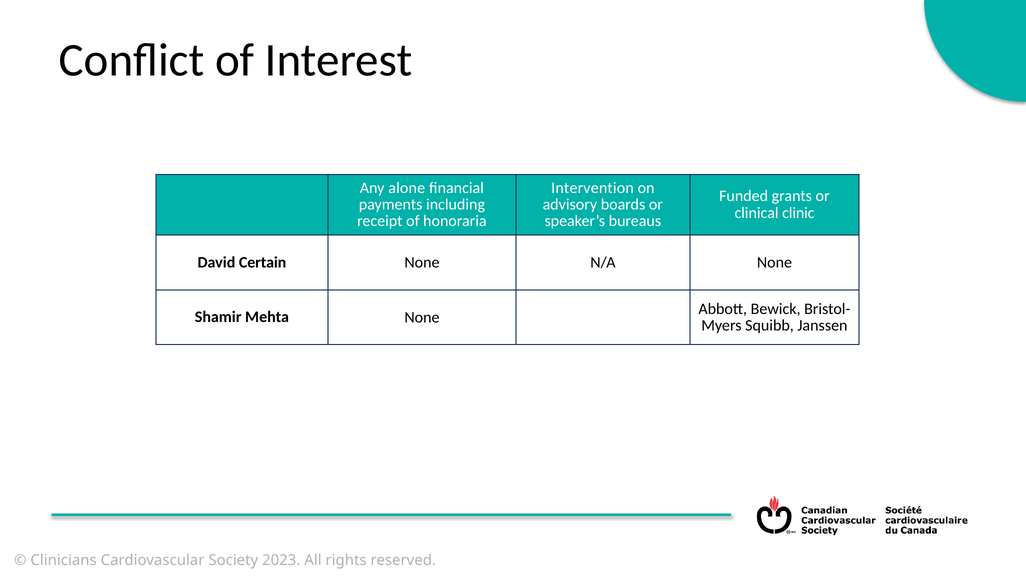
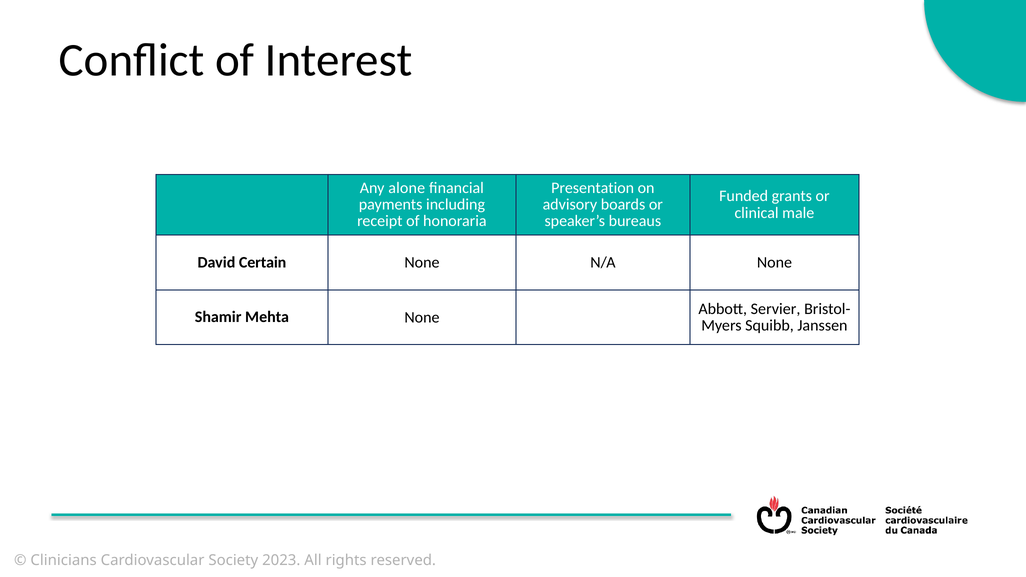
Intervention: Intervention -> Presentation (593, 188)
clinic: clinic -> male (798, 213)
Bewick: Bewick -> Servier (776, 309)
